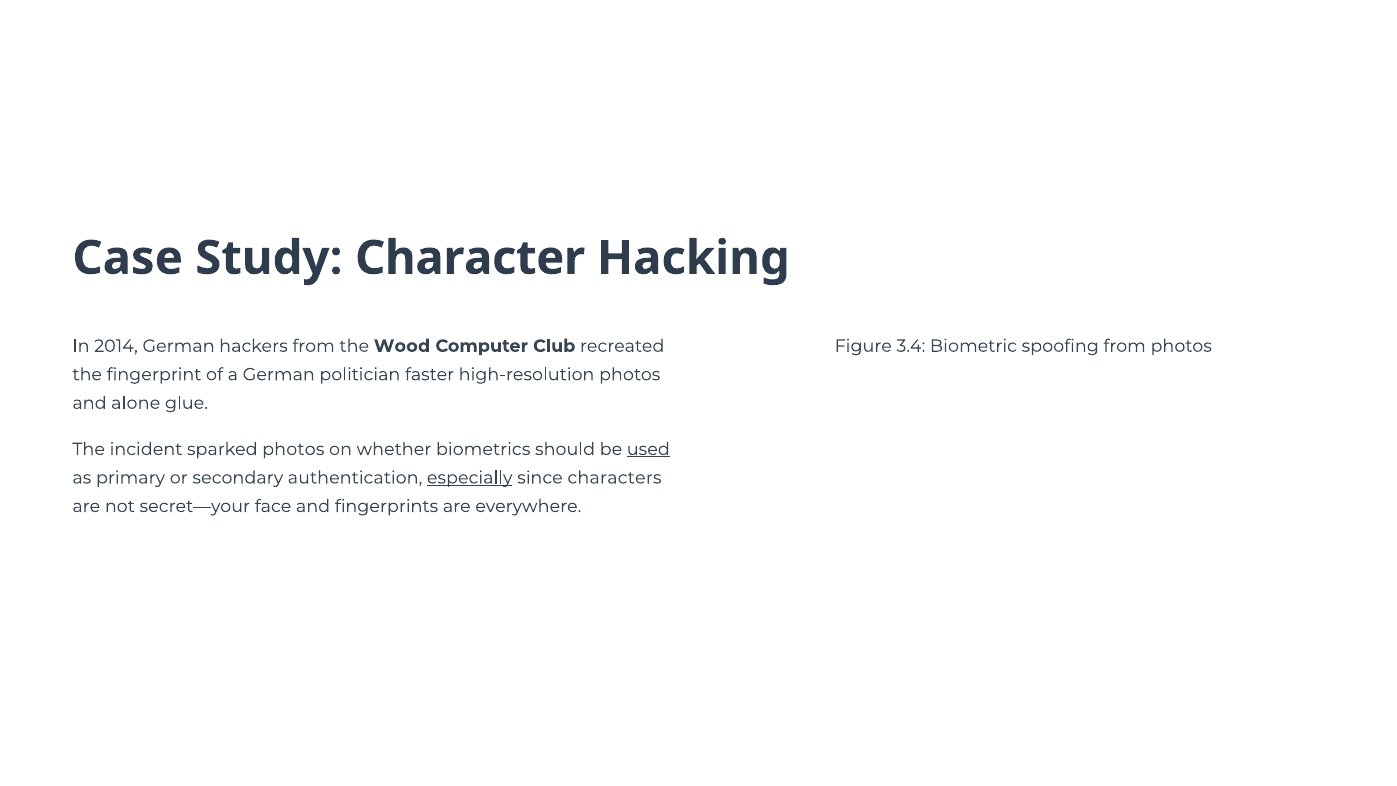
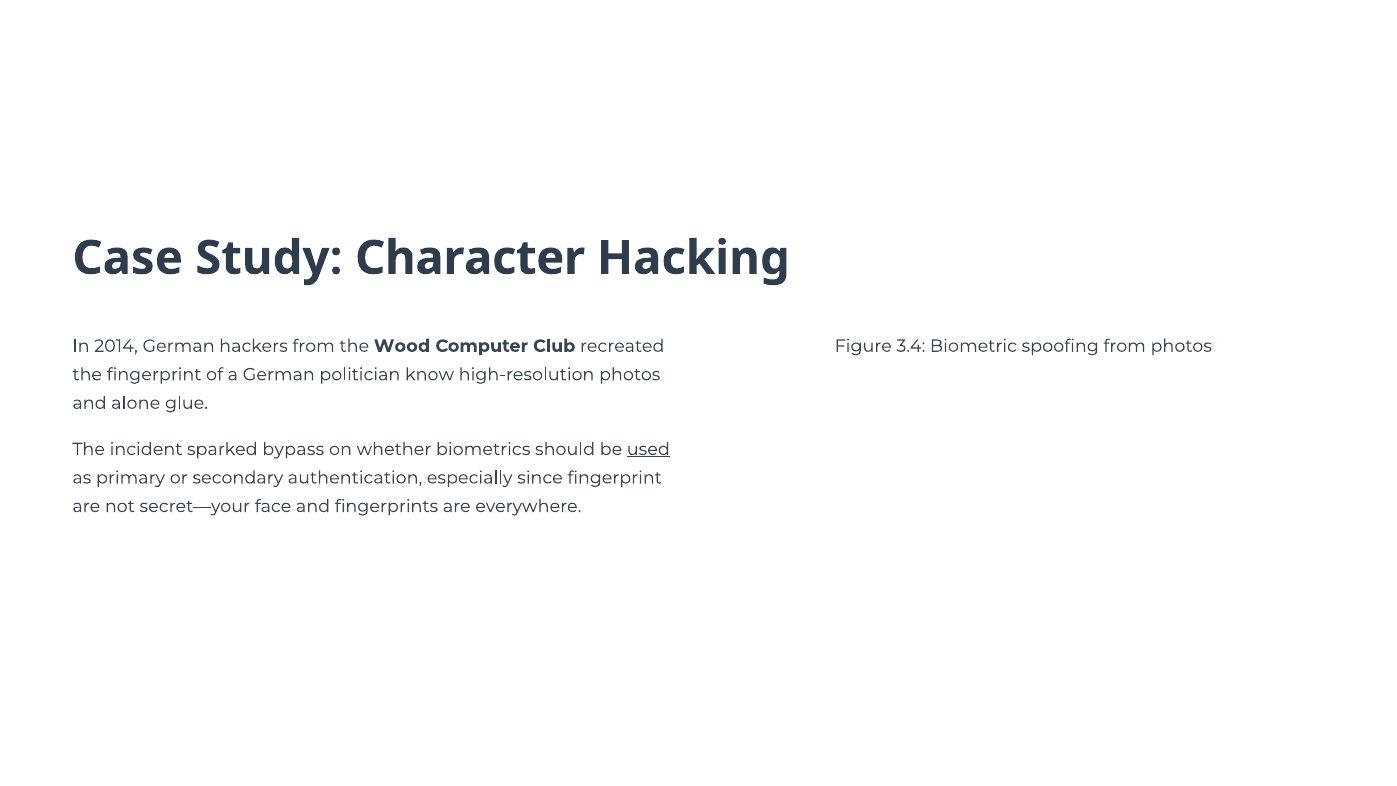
faster: faster -> know (429, 374)
sparked photos: photos -> bypass (293, 449)
especially underline: present -> none (470, 478)
since characters: characters -> fingerprint (615, 478)
